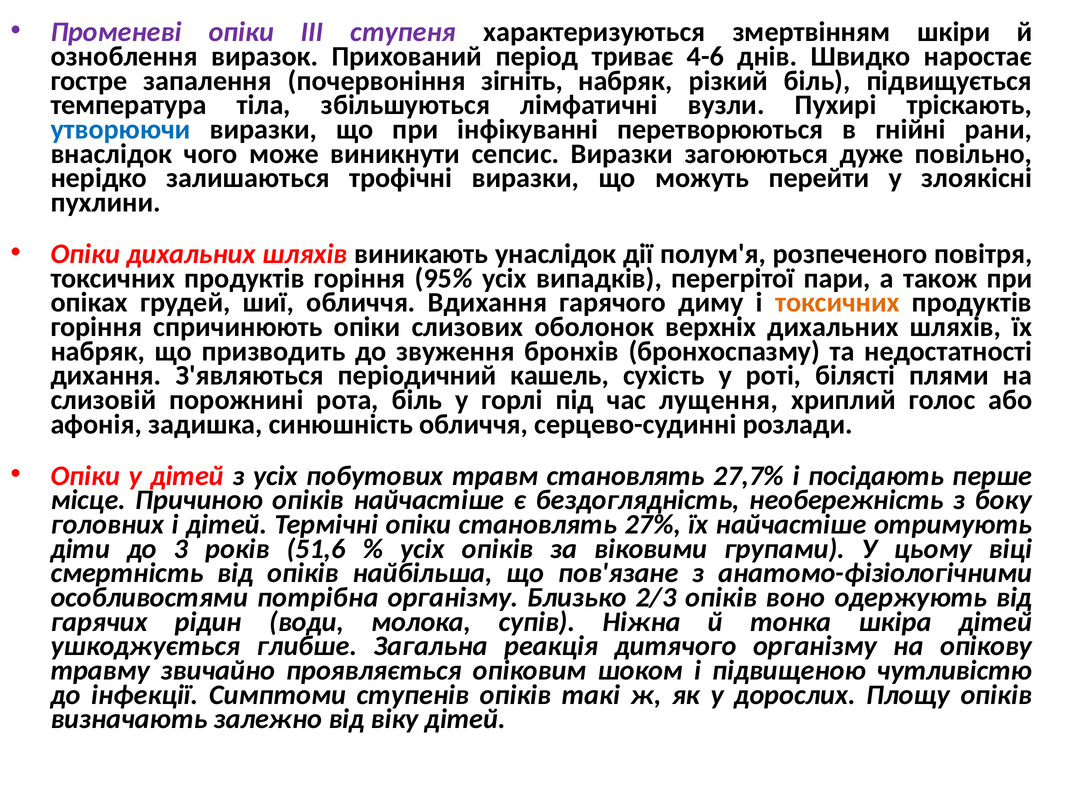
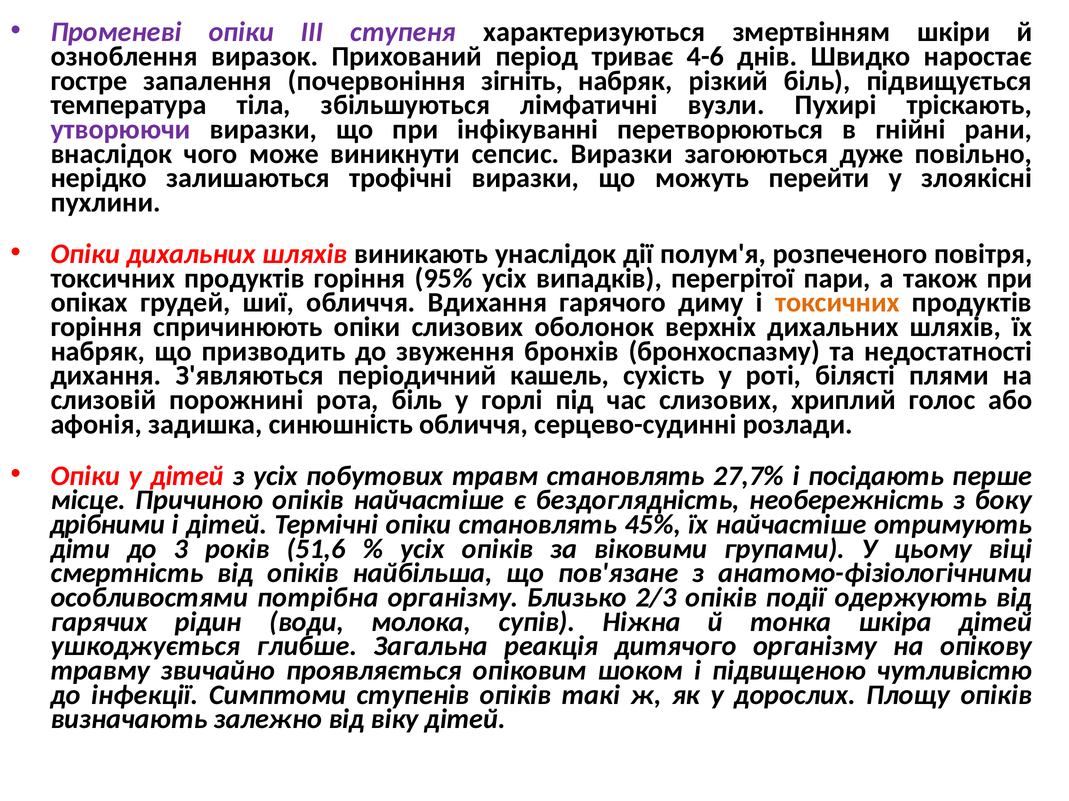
утворюючи colour: blue -> purple (121, 130)
час лущення: лущення -> слизових (719, 400)
головних: головних -> дрібними (108, 525)
27%: 27% -> 45% (653, 525)
воно: воно -> події (796, 598)
